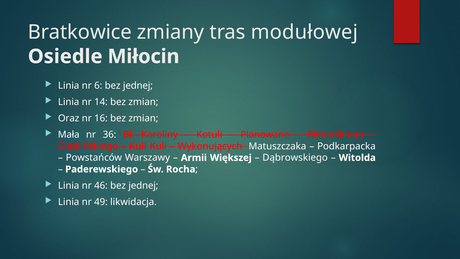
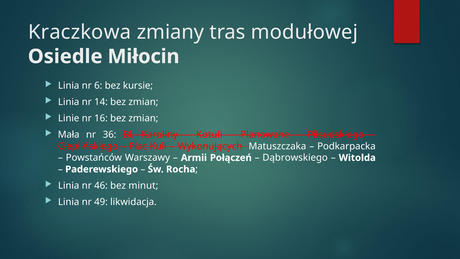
Bratkowice: Bratkowice -> Kraczkowa (80, 32)
6 bez jednej: jednej -> kursie (138, 86)
Oraz: Oraz -> Linie (69, 118)
Kuli: Kuli -> Plac (138, 146)
Większej: Większej -> Połączeń (231, 158)
46 bez jednej: jednej -> minut (143, 185)
